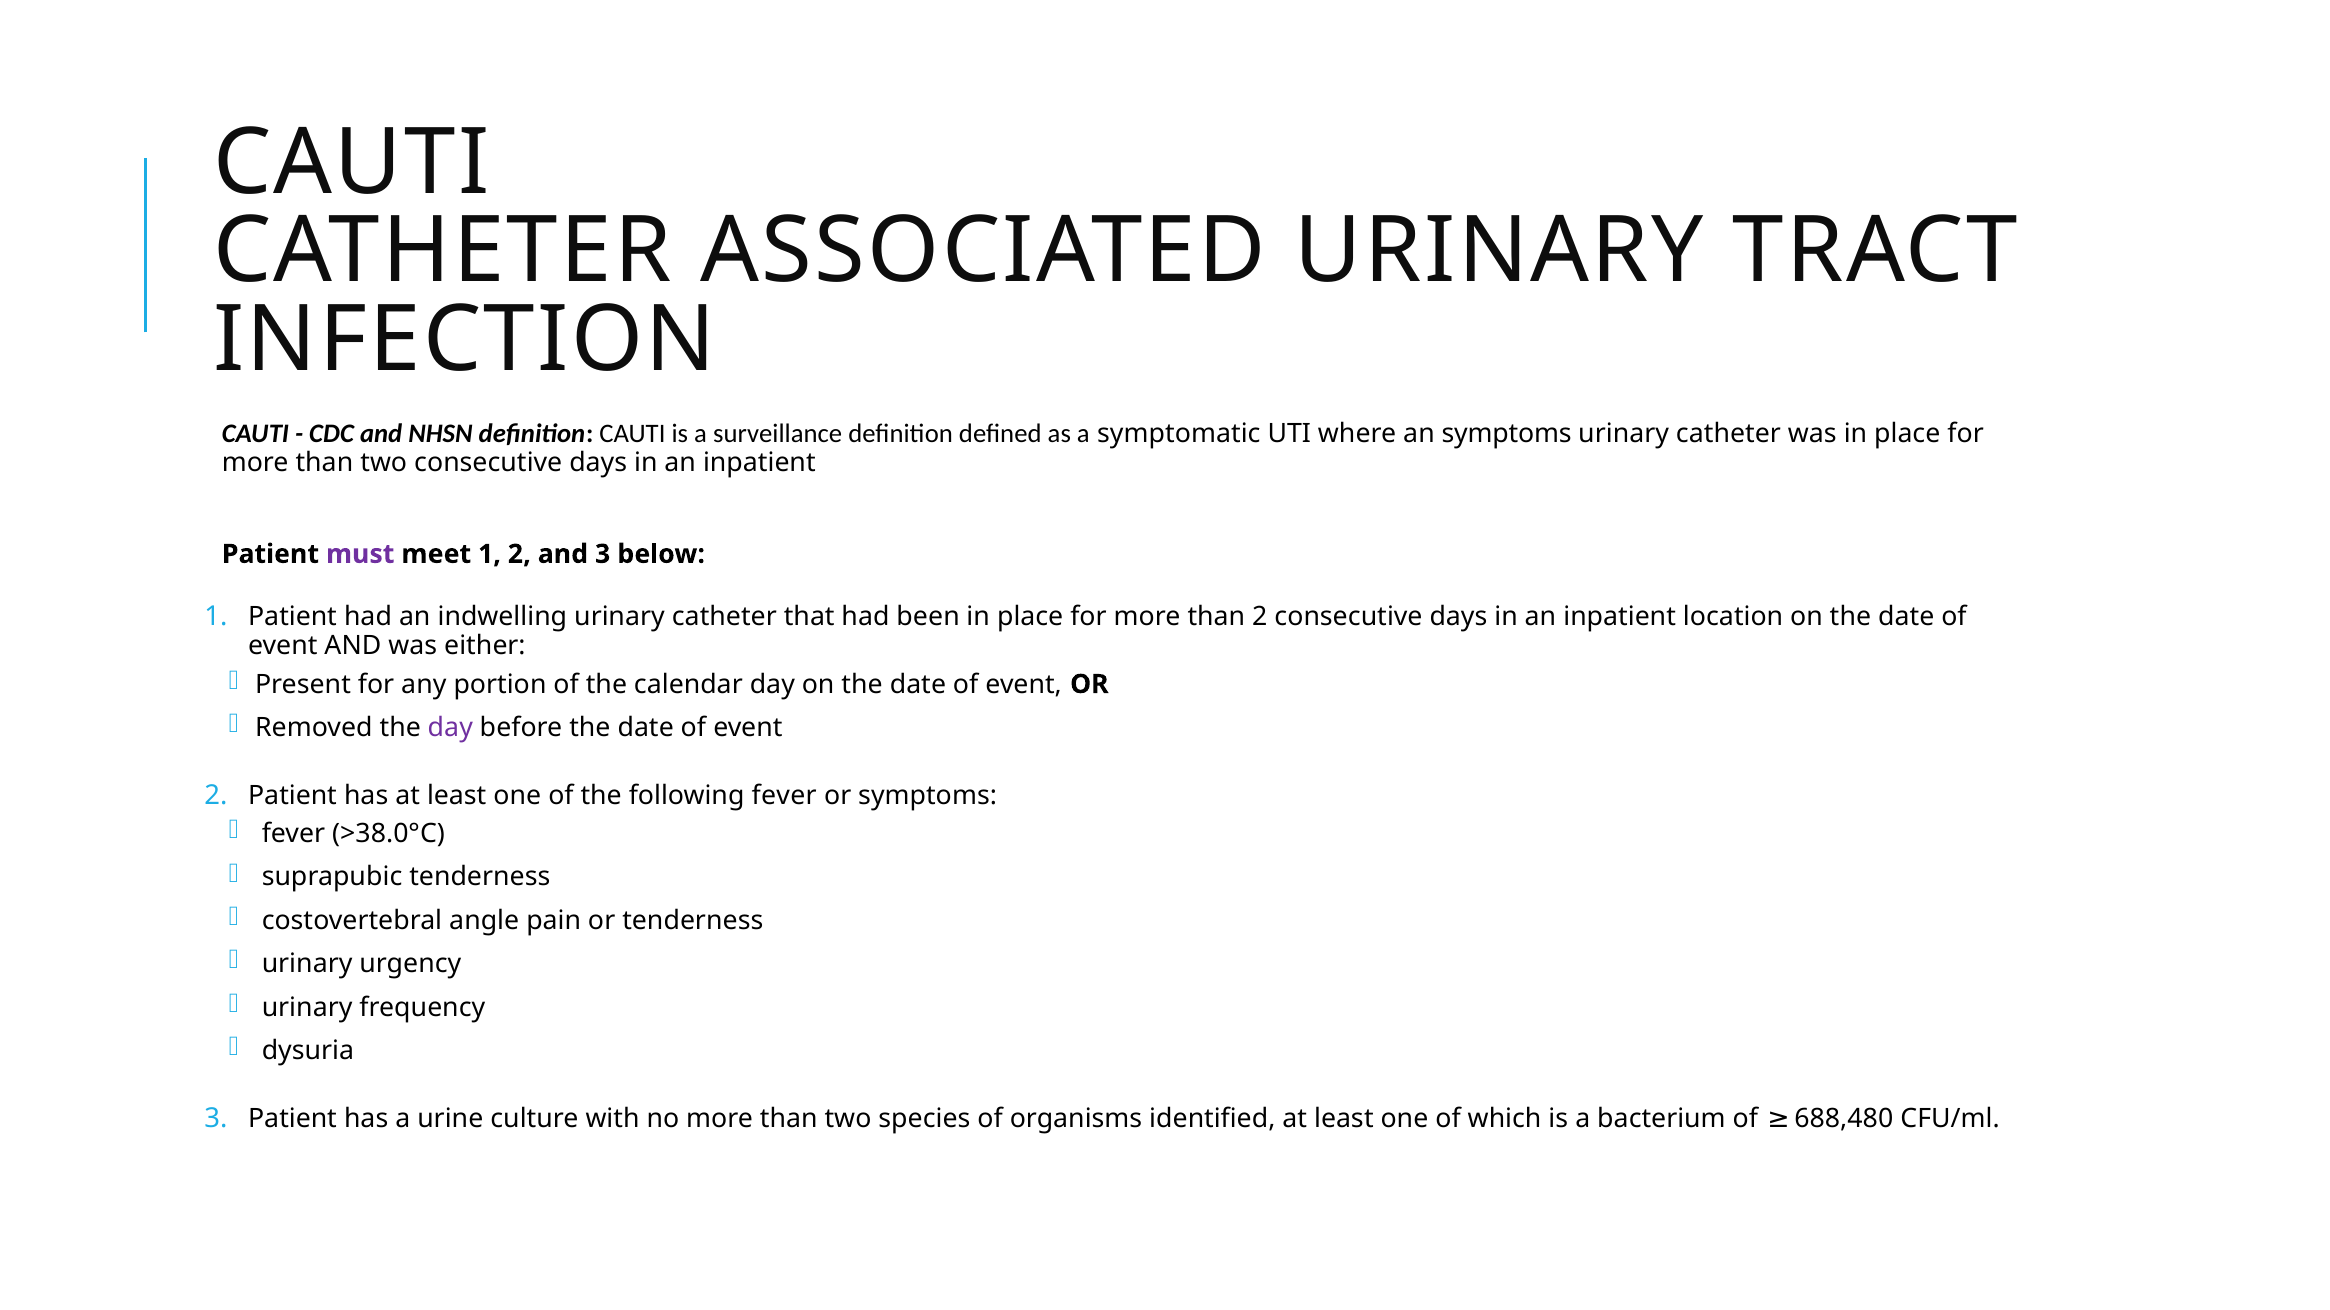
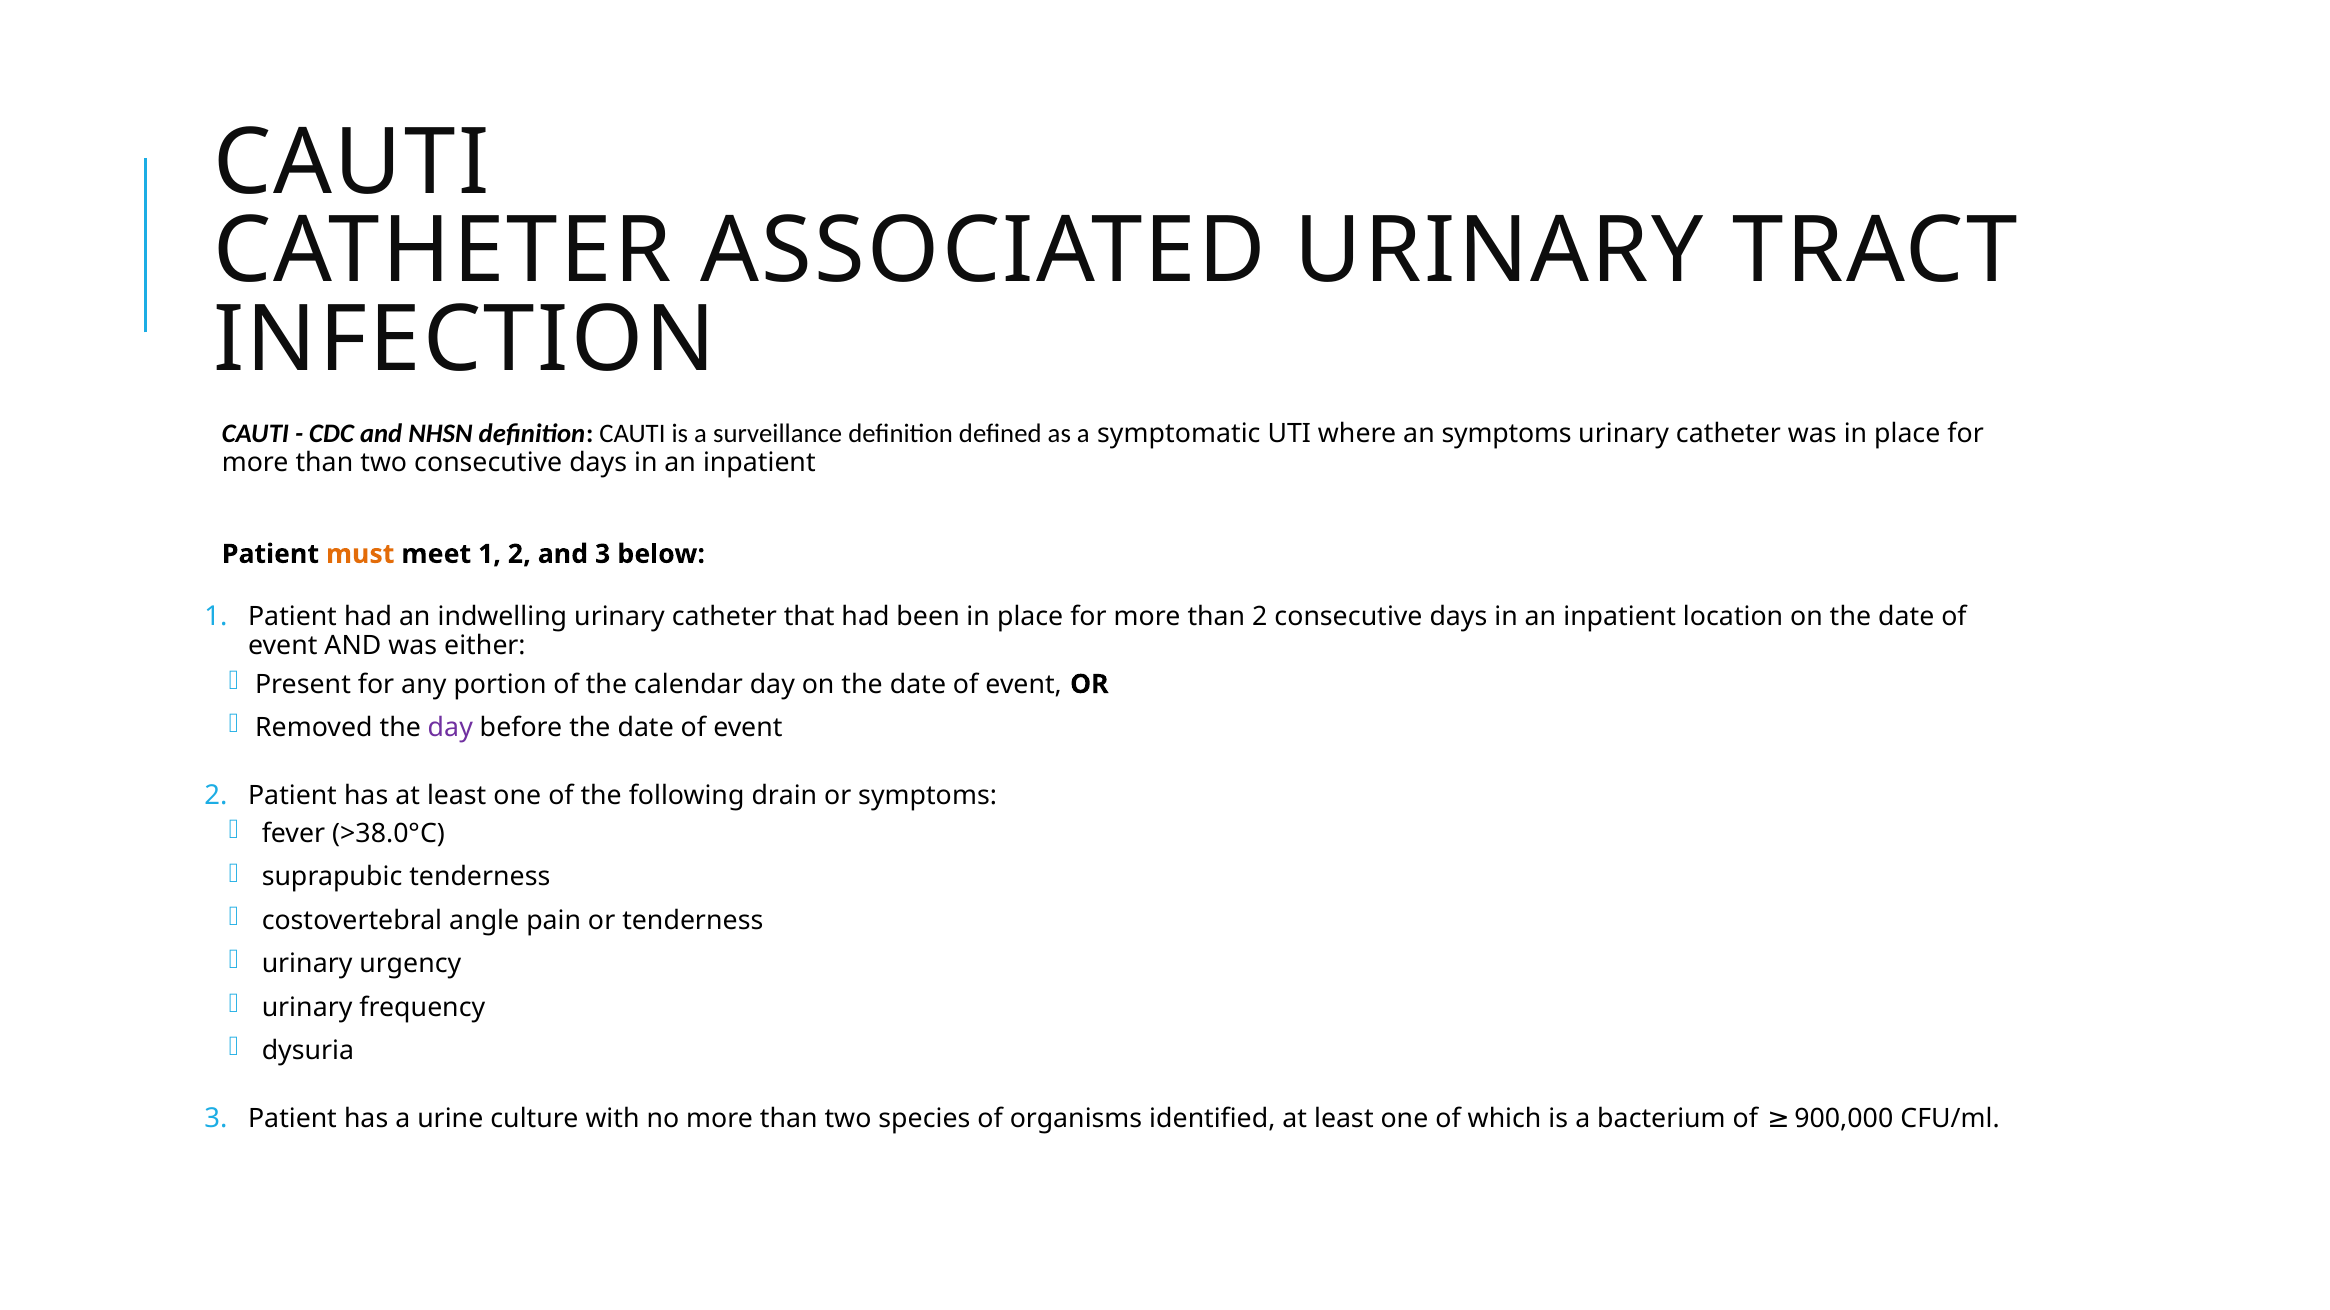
must colour: purple -> orange (360, 554)
following fever: fever -> drain (784, 796)
688,480: 688,480 -> 900,000 (1844, 1119)
